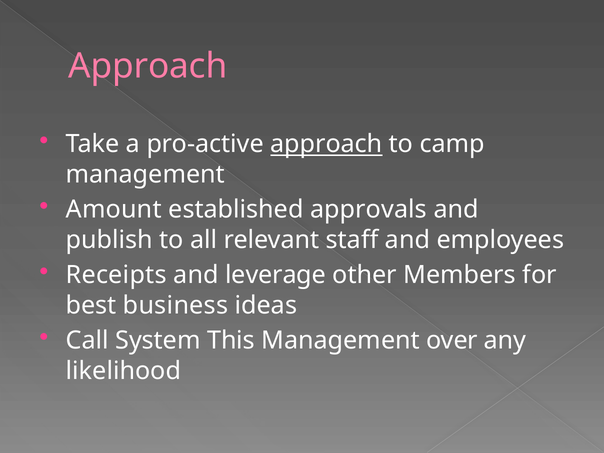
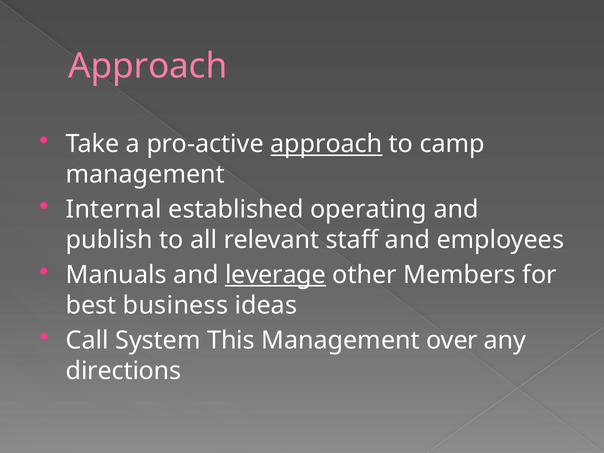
Amount: Amount -> Internal (114, 210)
approvals: approvals -> operating (368, 210)
Receipts: Receipts -> Manuals (116, 275)
leverage underline: none -> present (276, 275)
likelihood: likelihood -> directions (124, 371)
